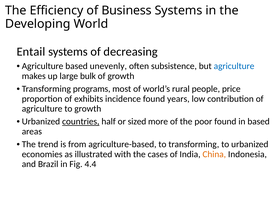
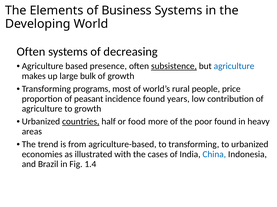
Efficiency: Efficiency -> Elements (56, 11)
Entail: Entail -> Often (31, 52)
unevenly: unevenly -> presence (108, 66)
subsistence underline: none -> present (174, 66)
exhibits: exhibits -> peasant (89, 99)
sized: sized -> food (137, 122)
in based: based -> heavy (259, 122)
China colour: orange -> blue (214, 155)
4.4: 4.4 -> 1.4 (90, 165)
